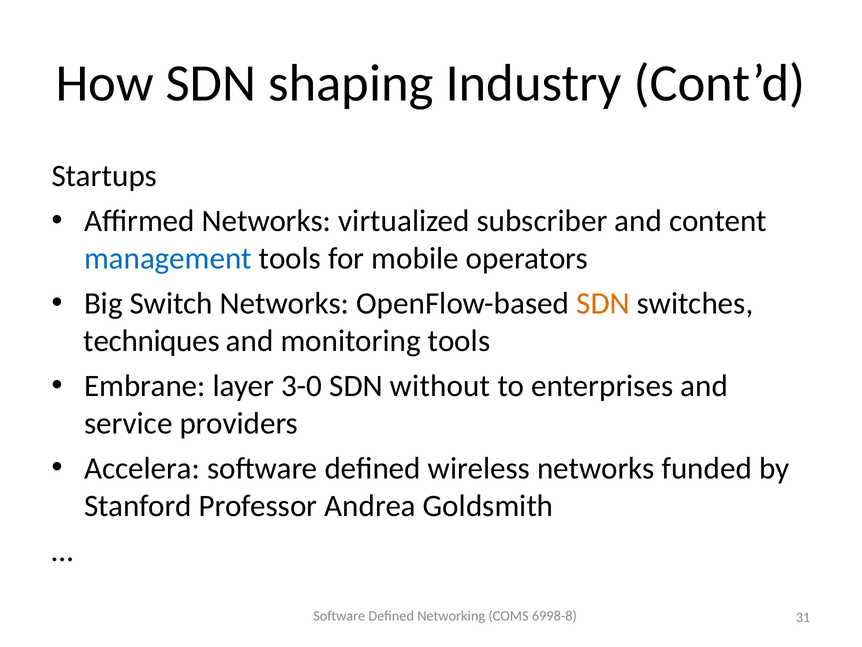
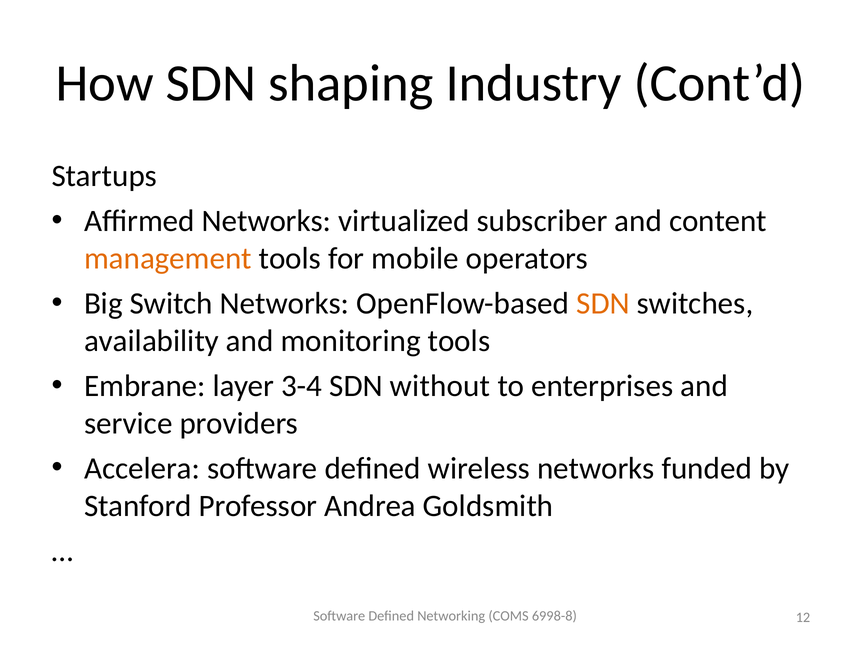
management colour: blue -> orange (168, 258)
techniques: techniques -> availability (151, 341)
3-0: 3-0 -> 3-4 (302, 386)
31: 31 -> 12 (803, 617)
